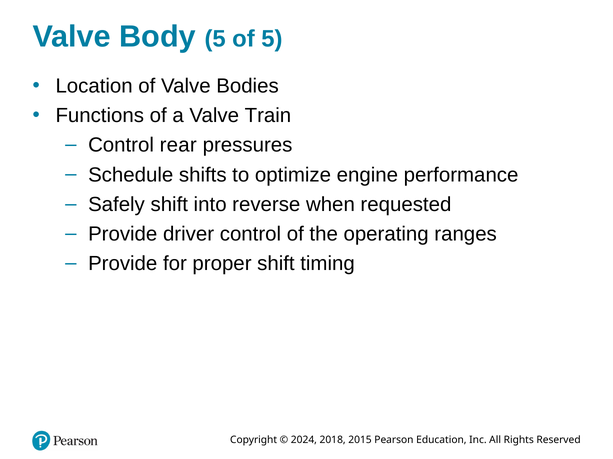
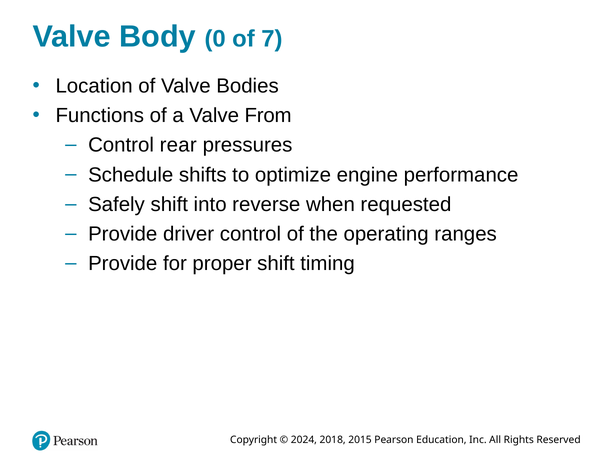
Body 5: 5 -> 0 (215, 39)
of 5: 5 -> 7 (272, 39)
Train: Train -> From (268, 116)
